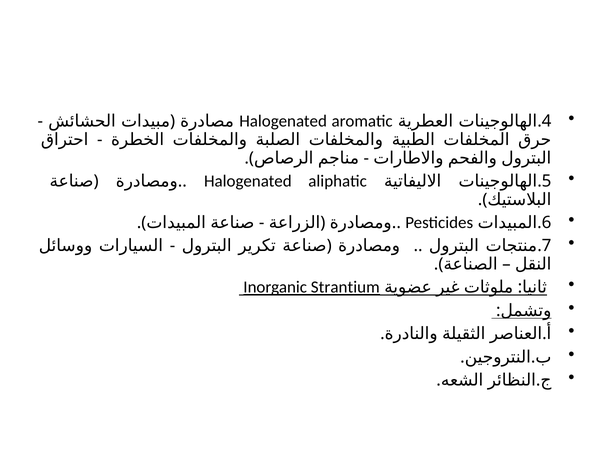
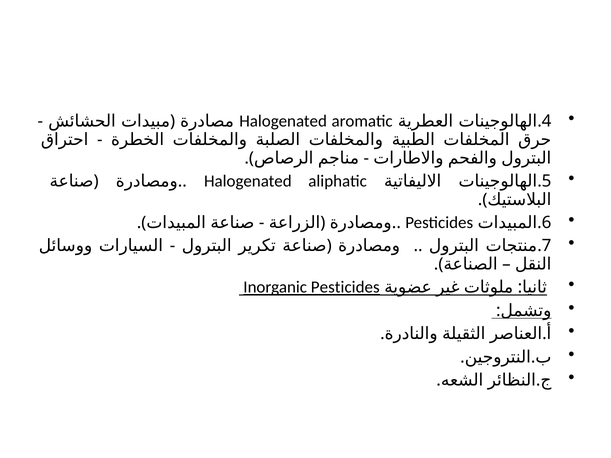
Inorganic Strantium: Strantium -> Pesticides (345, 288)
